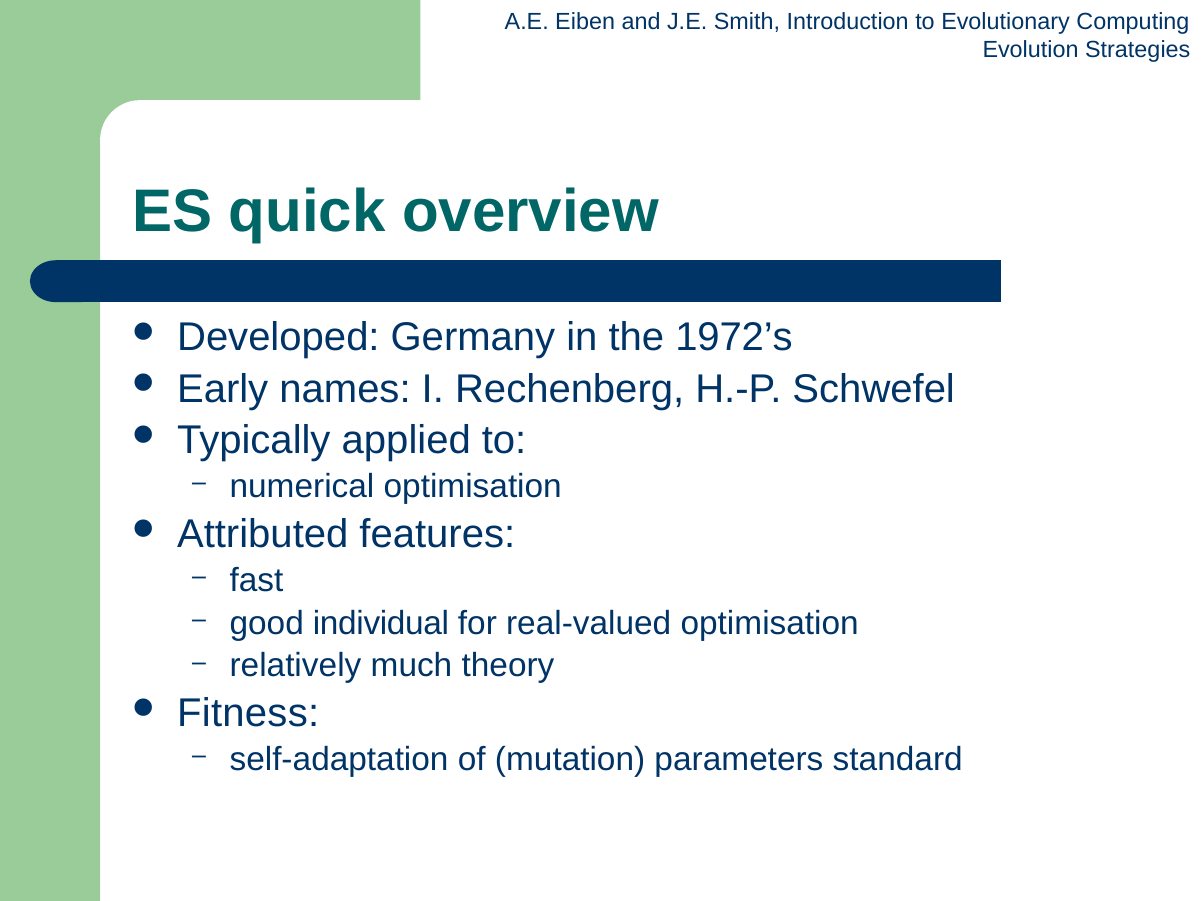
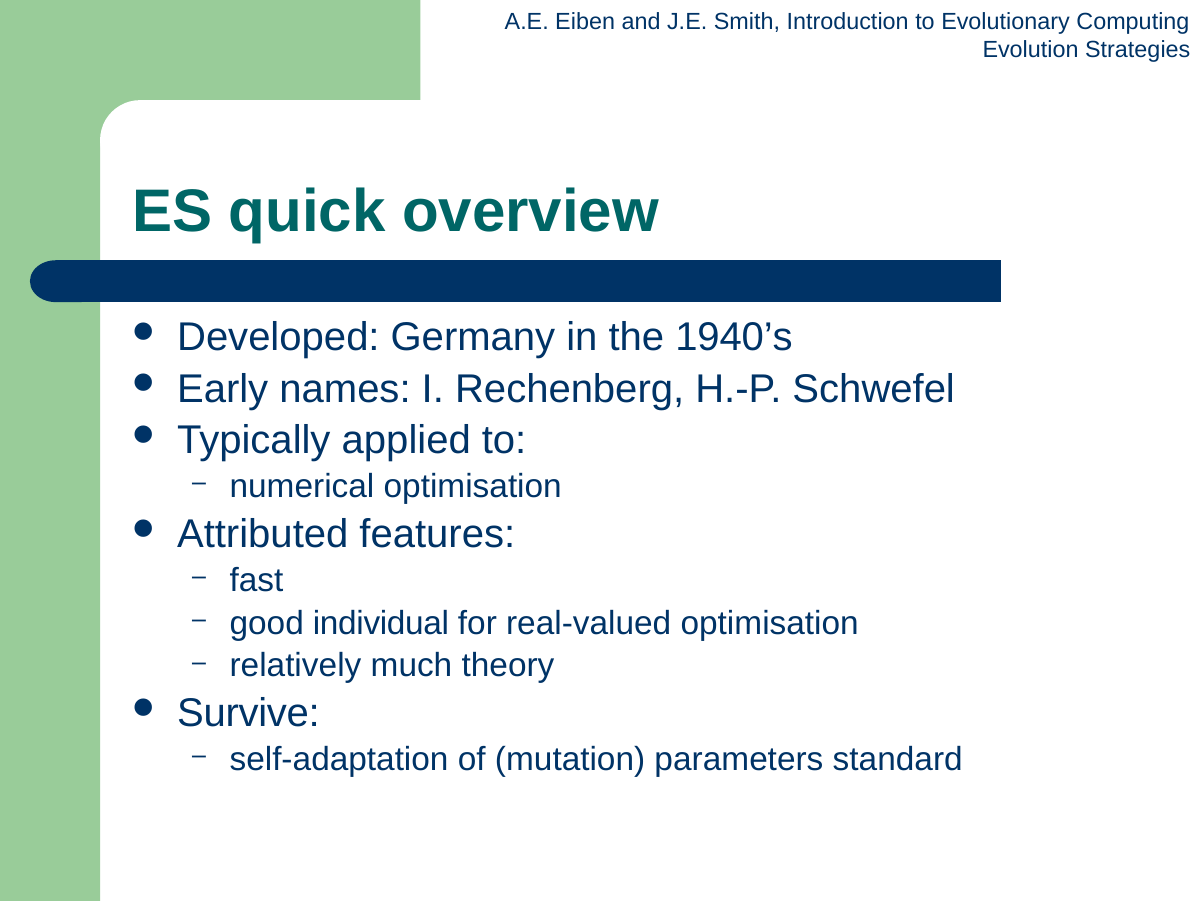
1972’s: 1972’s -> 1940’s (734, 338)
Fitness: Fitness -> Survive (248, 713)
